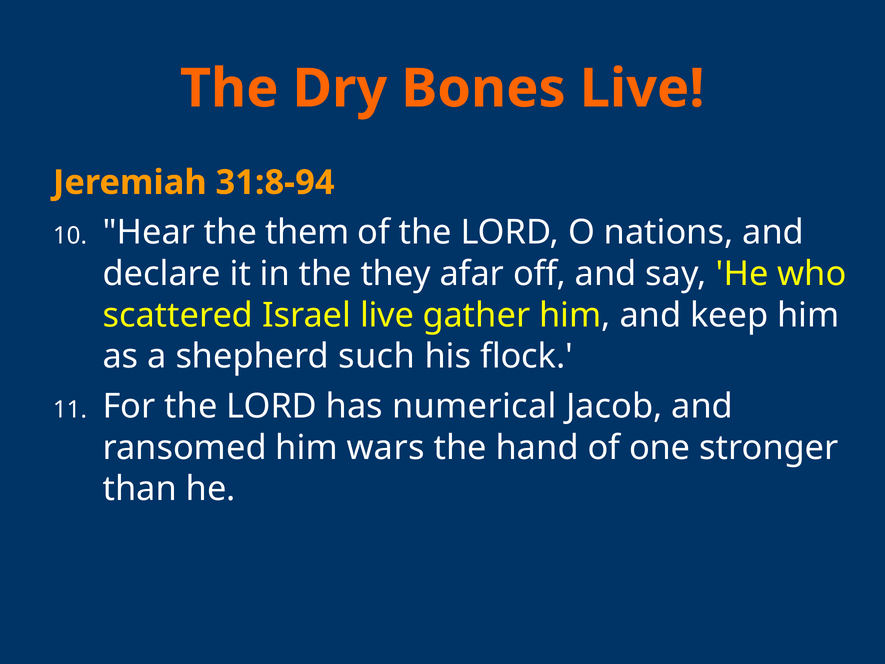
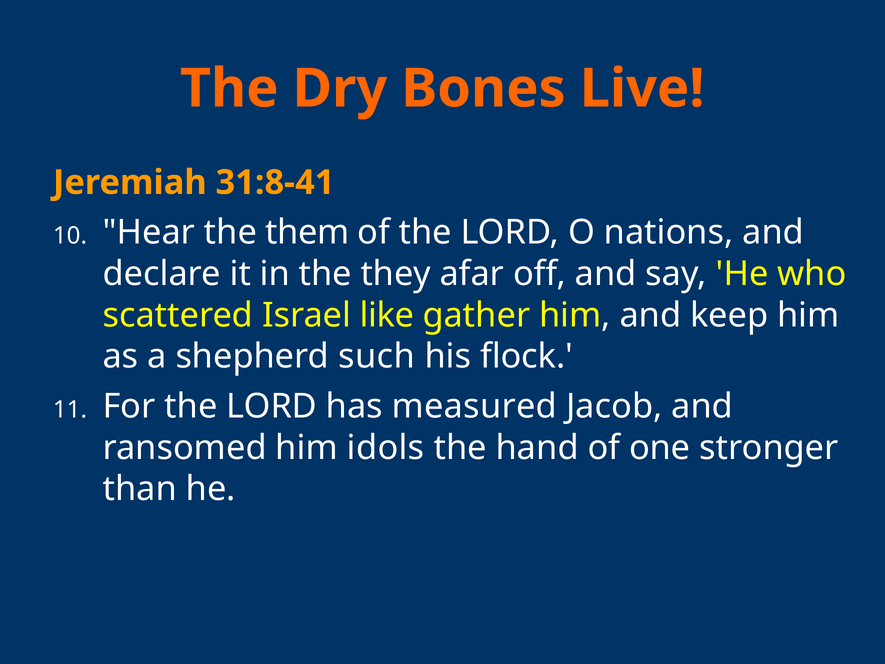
31:8-94: 31:8-94 -> 31:8-41 (275, 182)
Israel live: live -> like (387, 315)
numerical: numerical -> measured (474, 406)
wars: wars -> idols (386, 448)
